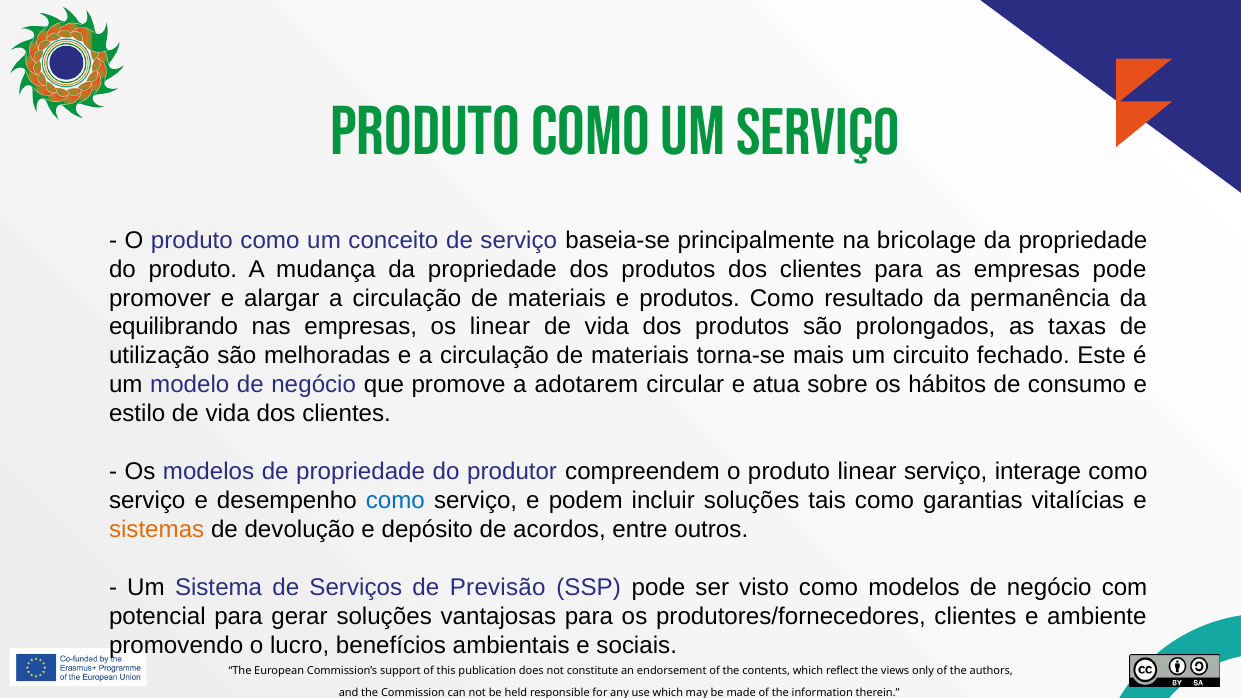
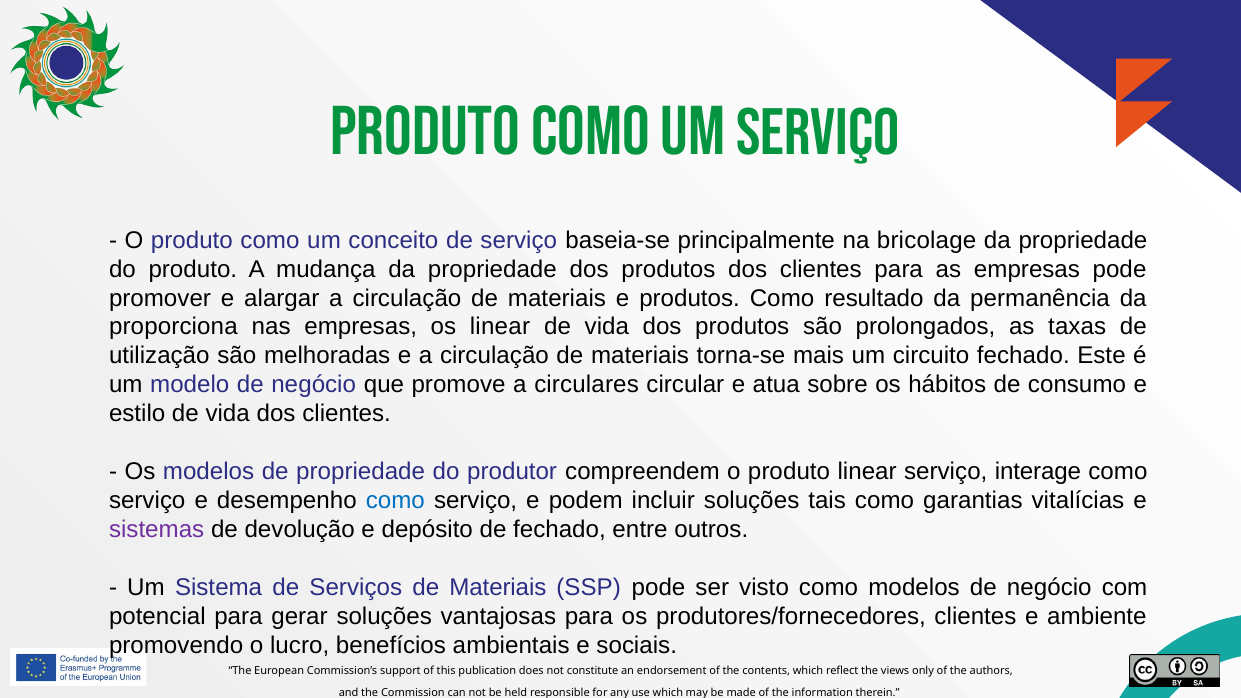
equilibrando: equilibrando -> proporciona (173, 327)
adotarem: adotarem -> circulares (587, 385)
sistemas colour: orange -> purple (157, 530)
de acordos: acordos -> fechado (559, 530)
Serviços de Previsão: Previsão -> Materiais (498, 588)
